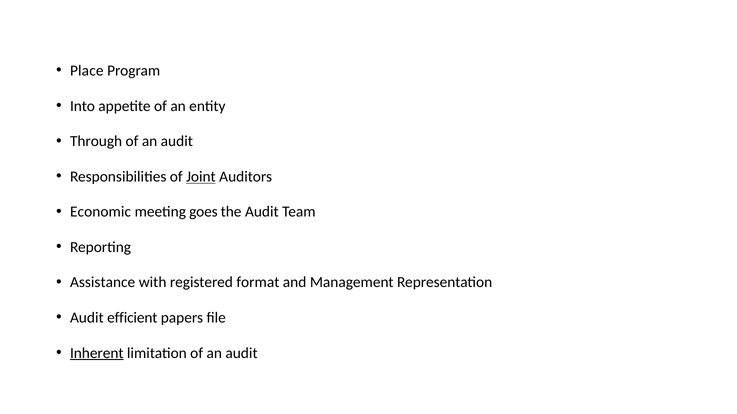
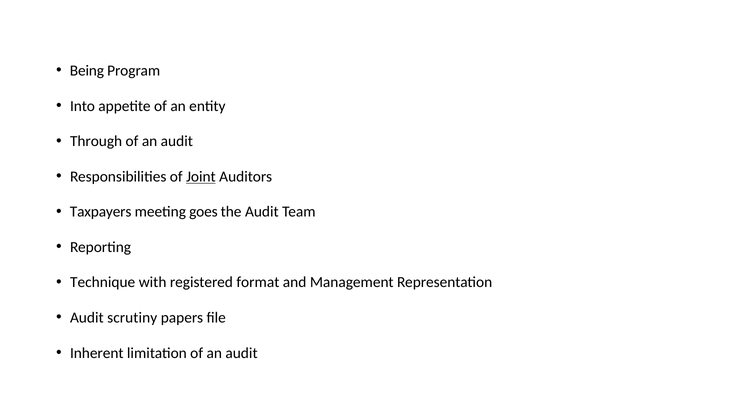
Place: Place -> Being (87, 71)
Economic: Economic -> Taxpayers (101, 212)
Assistance: Assistance -> Technique (103, 283)
efficient: efficient -> scrutiny (132, 318)
Inherent underline: present -> none (97, 353)
